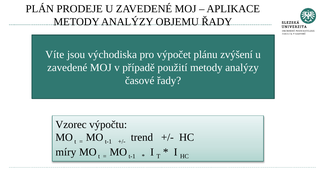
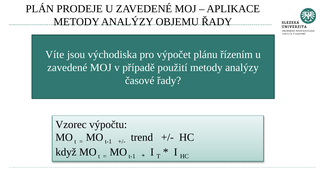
zvýšení: zvýšení -> řízením (237, 55)
míry: míry -> když (66, 152)
